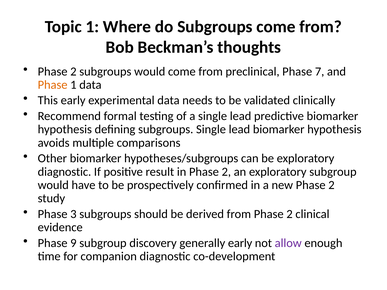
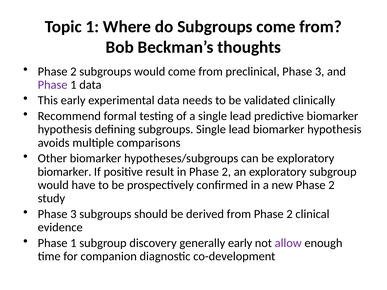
preclinical Phase 7: 7 -> 3 (320, 71)
Phase colour: orange -> purple (53, 85)
diagnostic: diagnostic -> biomarker (64, 172)
9: 9 -> 1 (73, 243)
